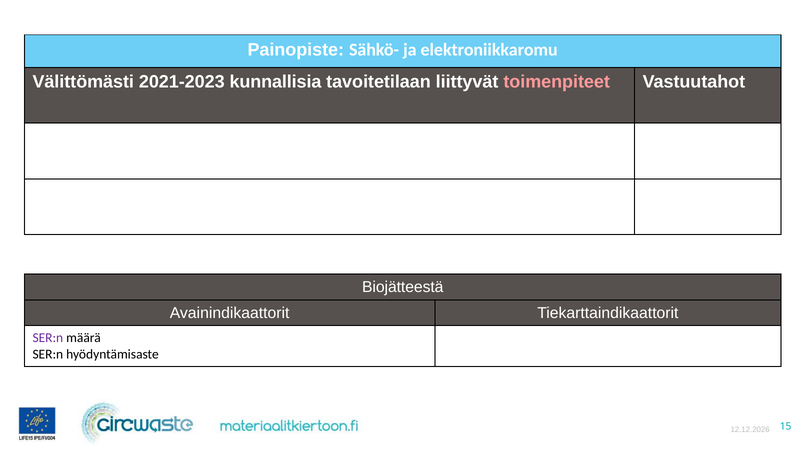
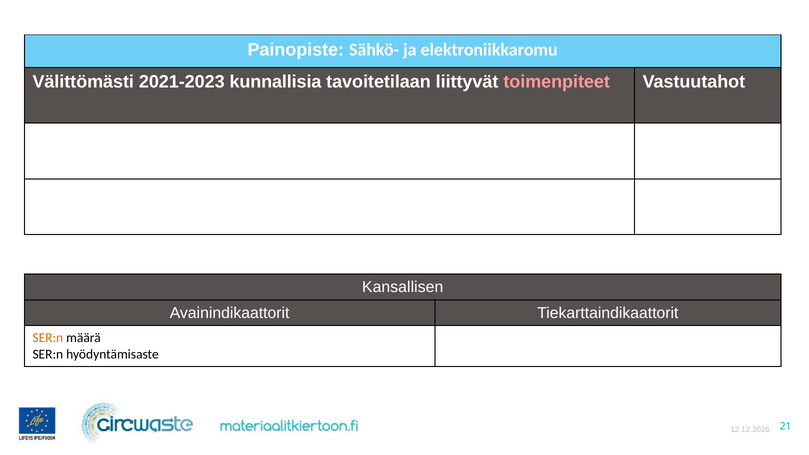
Biojätteestä: Biojätteestä -> Kansallisen (403, 287)
SER:n colour: purple -> orange (48, 338)
15: 15 -> 21 (786, 427)
